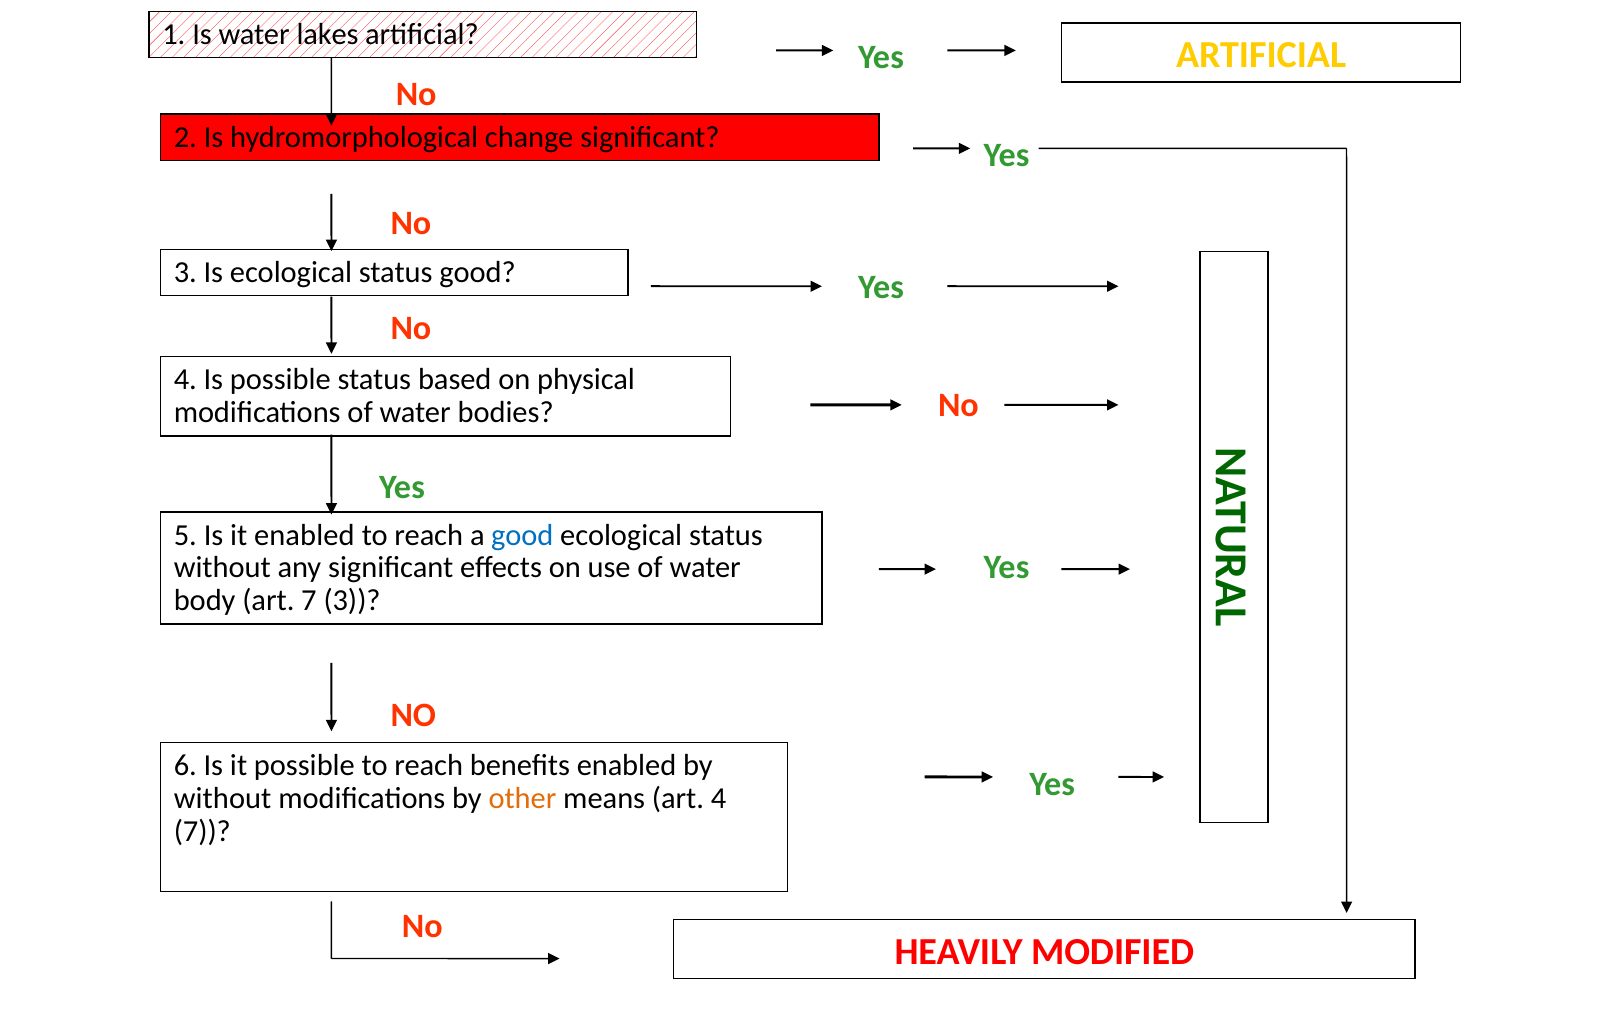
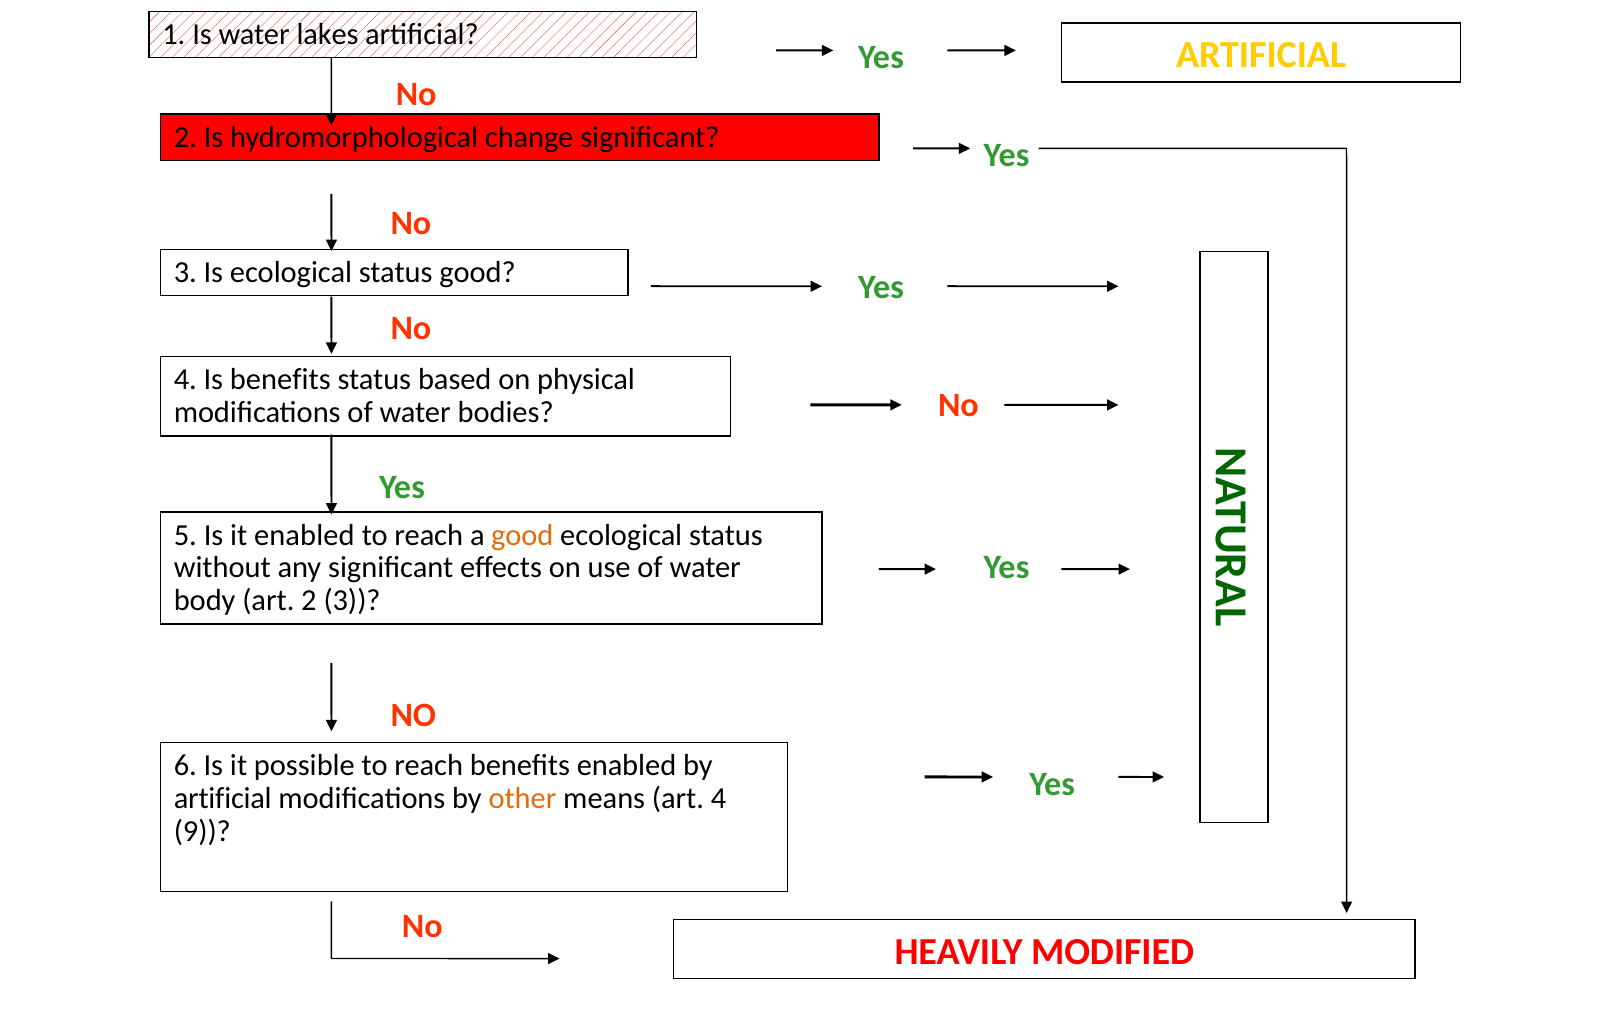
Is possible: possible -> benefits (280, 380)
good colour: blue -> orange (522, 535)
art 7: 7 -> 2 (309, 600)
without: without -> artificial (223, 798)
7: 7 -> 9 (202, 831)
